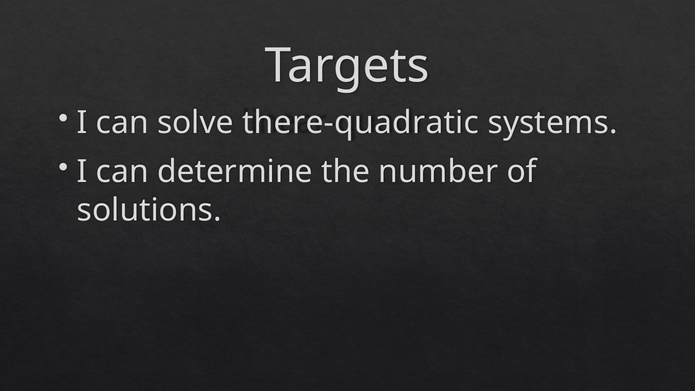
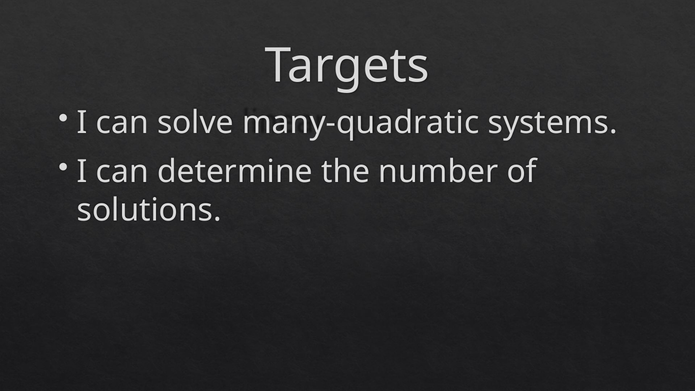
there-quadratic: there-quadratic -> many-quadratic (361, 123)
